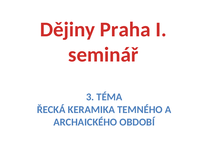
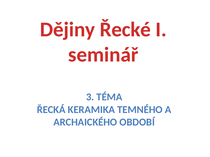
Praha: Praha -> Řecké (125, 30)
